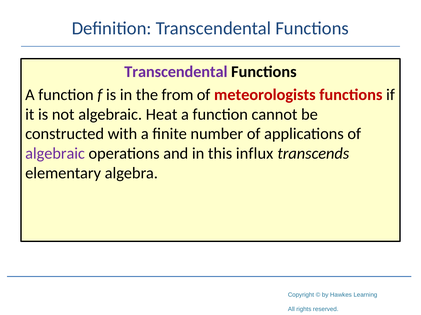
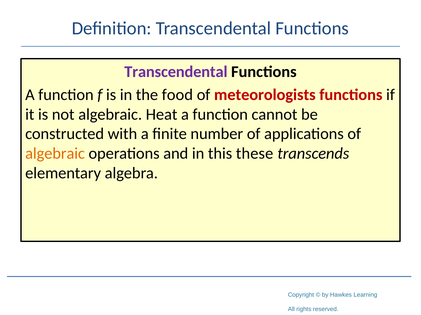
from: from -> food (177, 95)
algebraic colour: purple -> orange (55, 154)
influx: influx -> these (255, 154)
